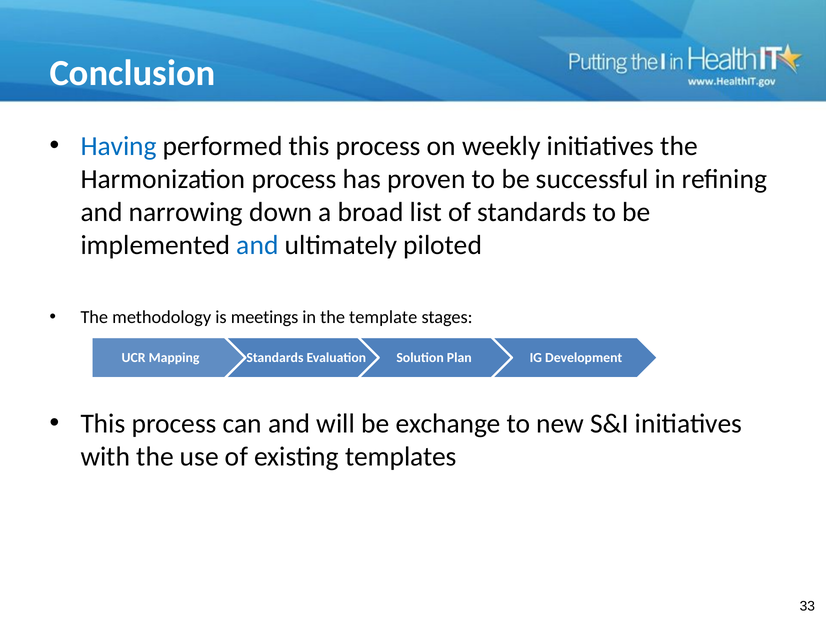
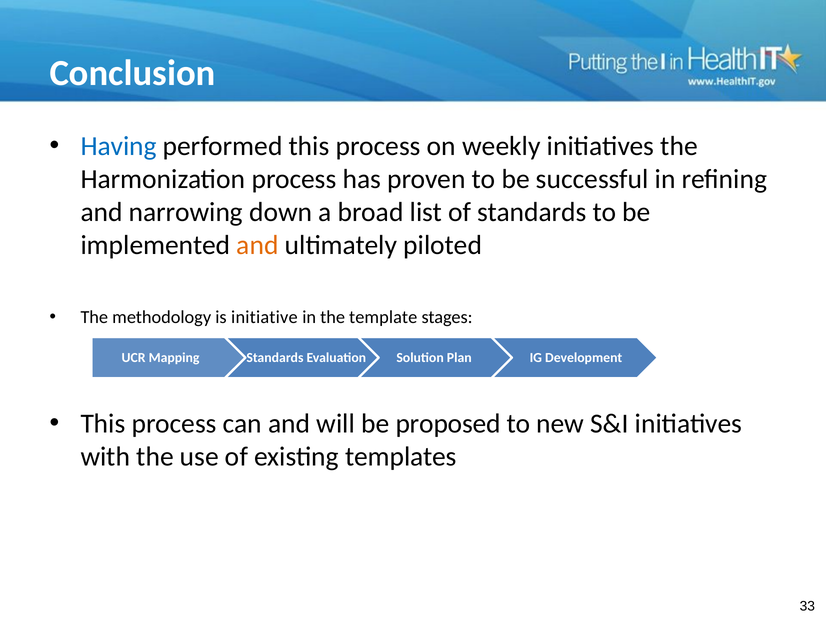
and colour: blue -> orange (258, 246)
meetings: meetings -> initiative (264, 318)
exchange: exchange -> proposed (448, 424)
